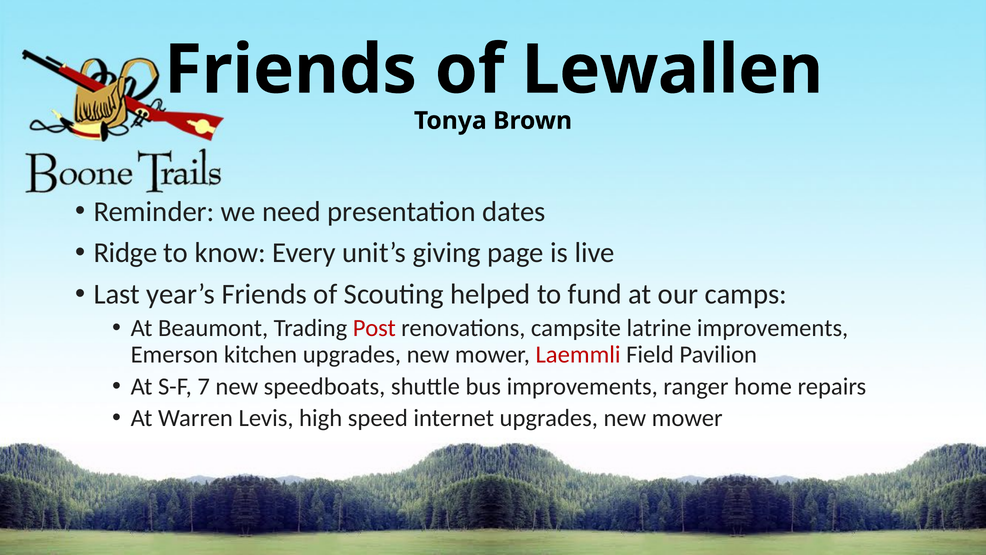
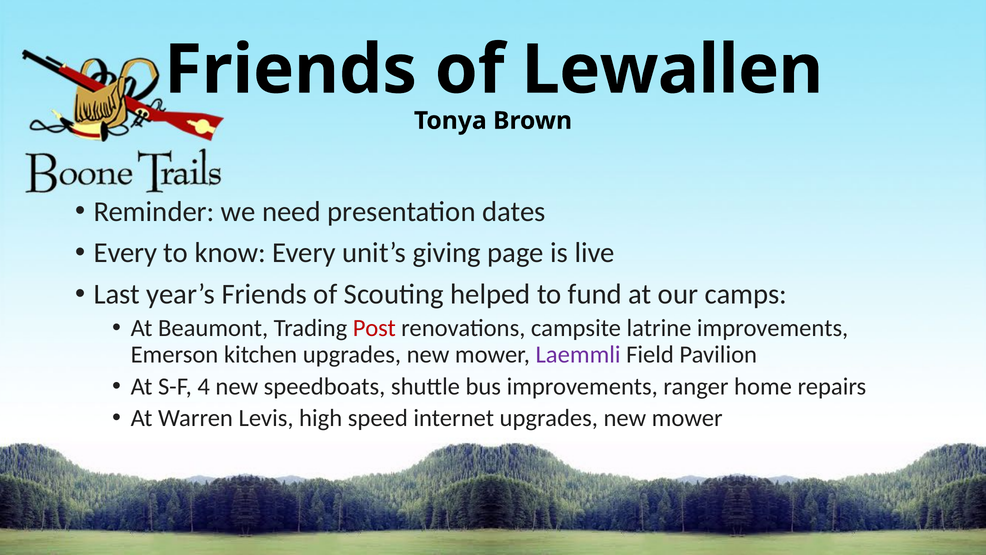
Ridge: Ridge -> Every (125, 253)
Laemmli colour: red -> purple (578, 355)
7: 7 -> 4 (204, 386)
